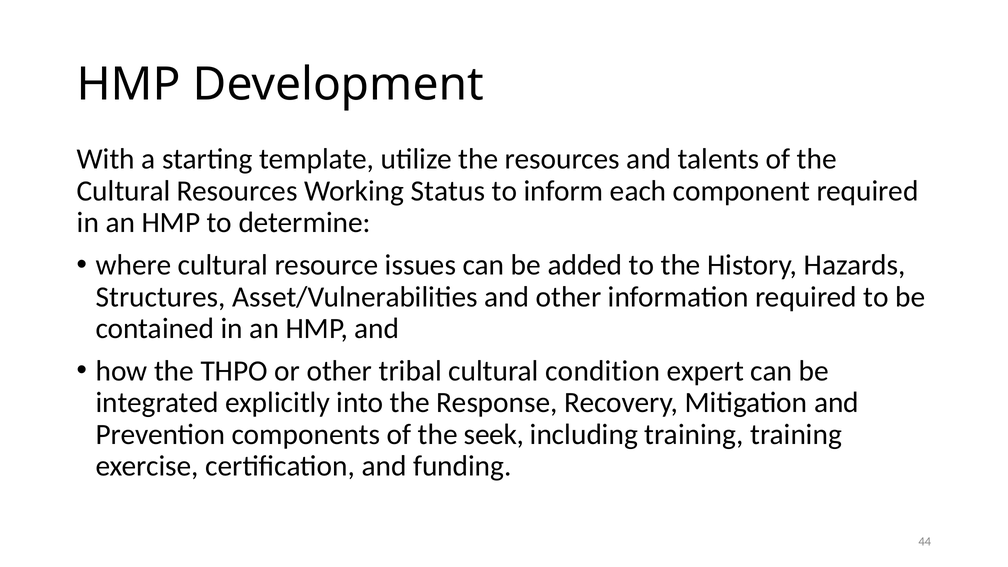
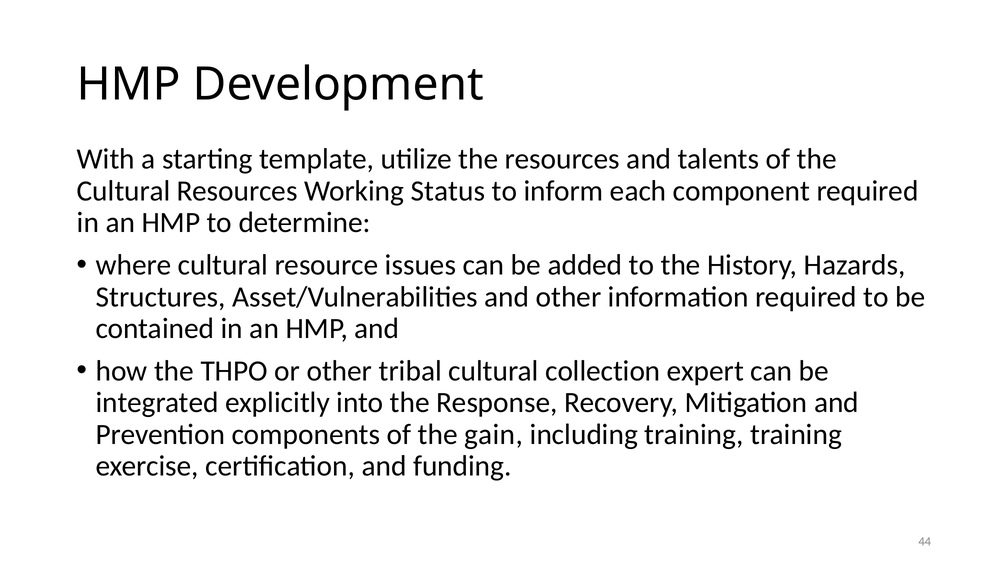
condition: condition -> collection (603, 371)
seek: seek -> gain (494, 434)
